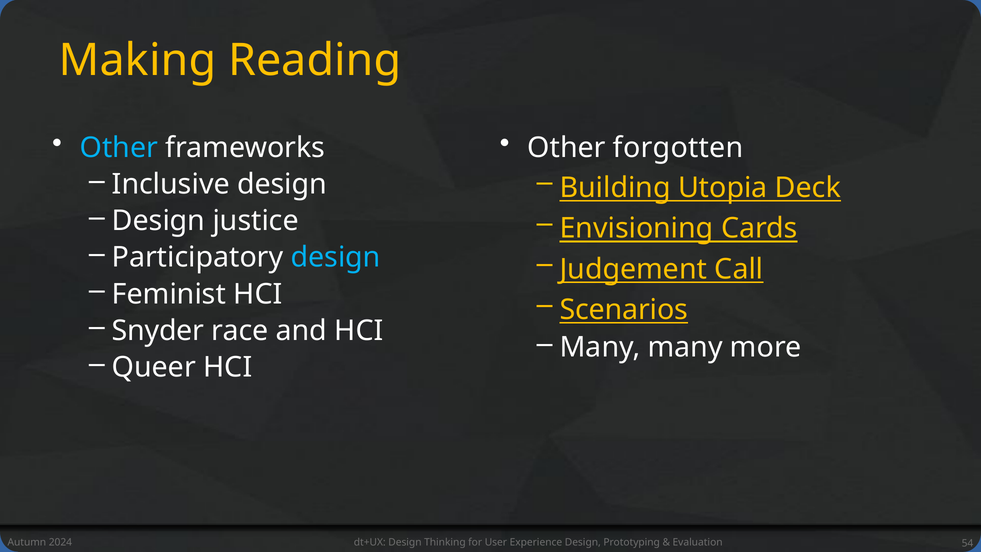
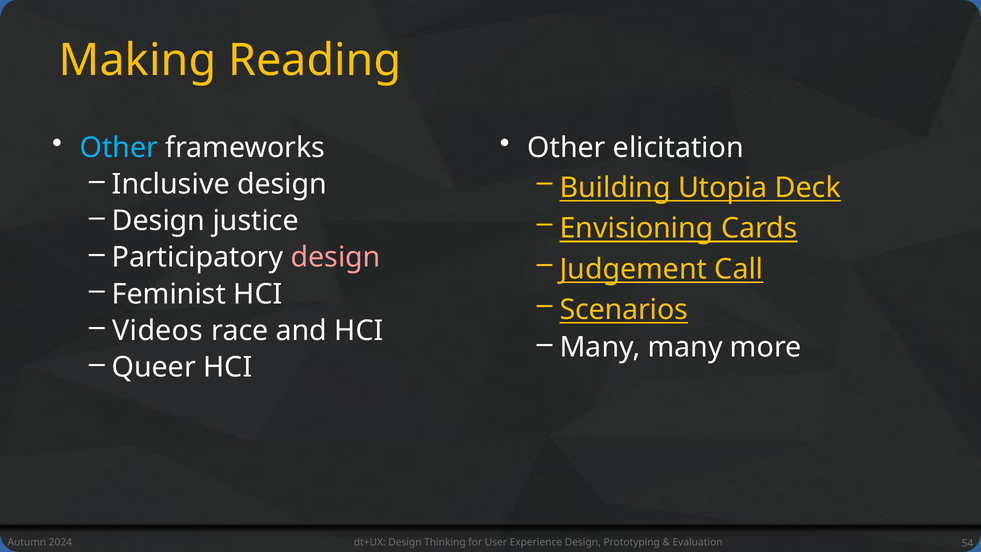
forgotten: forgotten -> elicitation (678, 148)
design colour: light blue -> pink (336, 257)
Snyder: Snyder -> Videos (158, 331)
